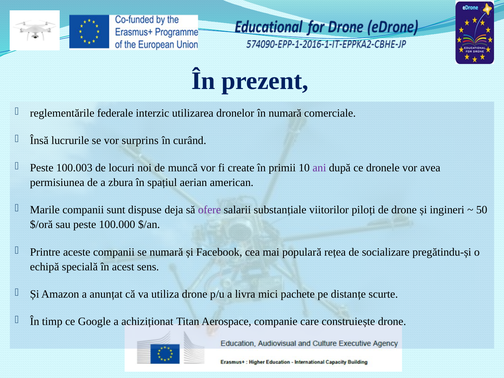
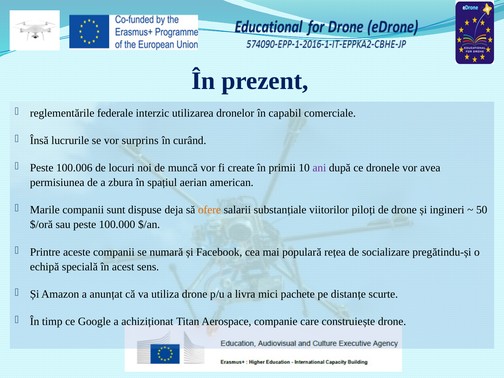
în numară: numară -> capabil (285, 113)
100.003: 100.003 -> 100.006 (74, 168)
ofere colour: purple -> orange (210, 210)
